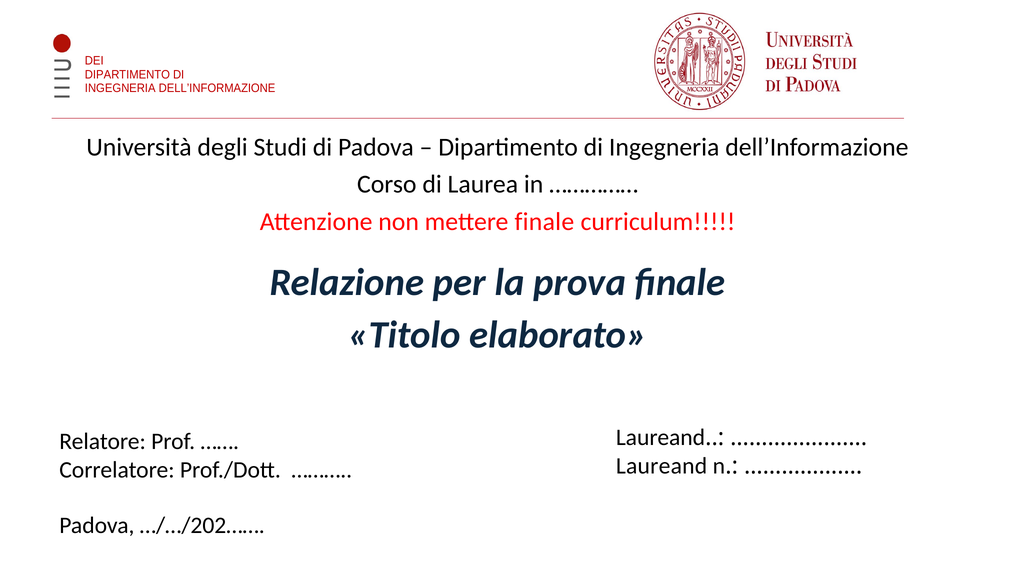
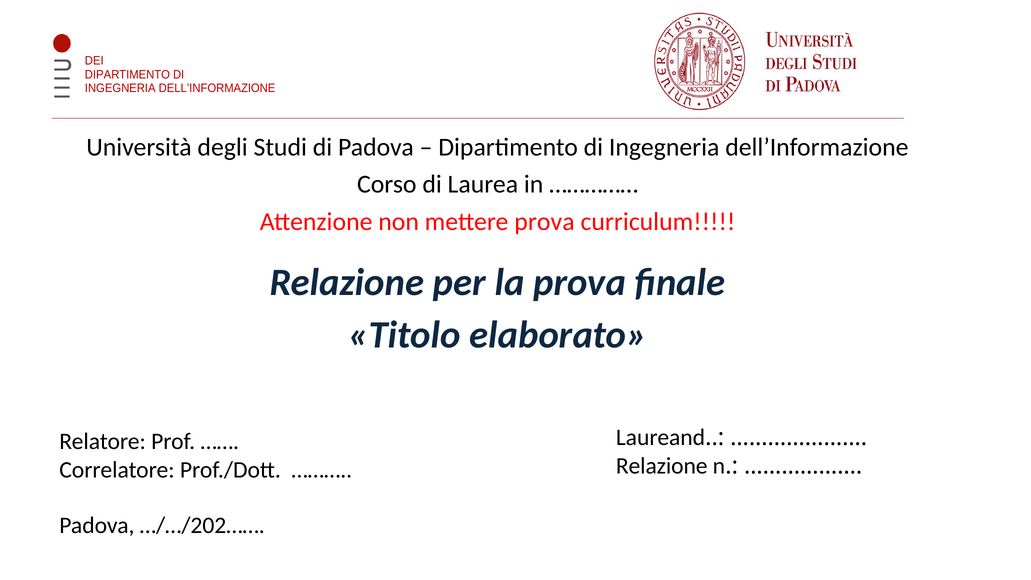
mettere finale: finale -> prova (544, 222)
Laureand: Laureand -> Relazione (662, 466)
